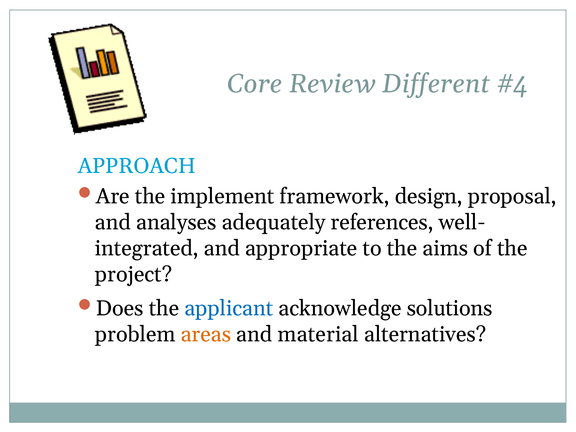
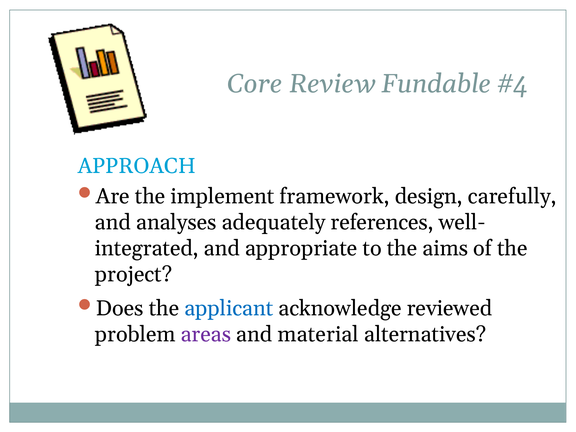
Different: Different -> Fundable (436, 84)
proposal: proposal -> carefully (512, 196)
solutions: solutions -> reviewed (450, 308)
areas colour: orange -> purple (206, 334)
